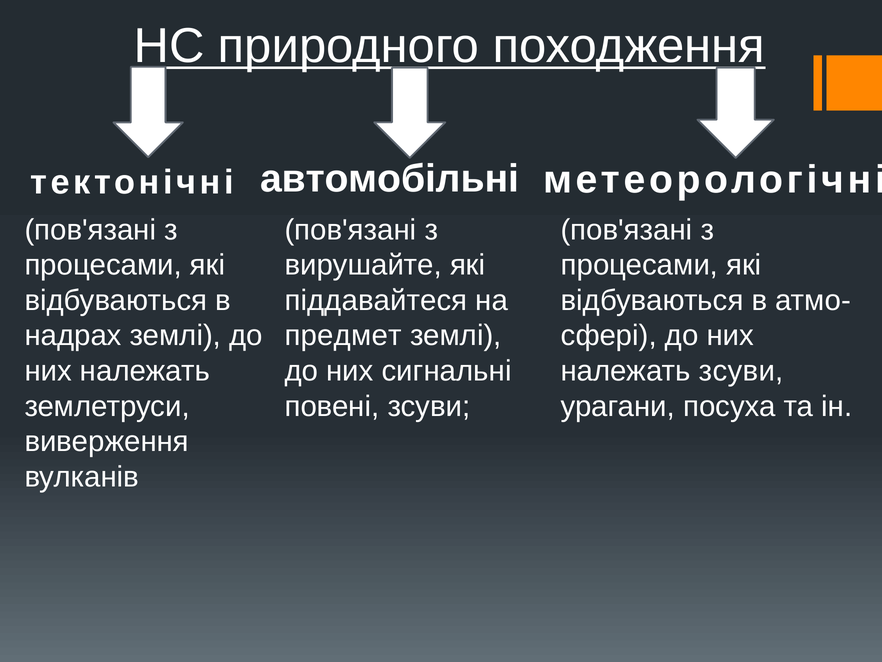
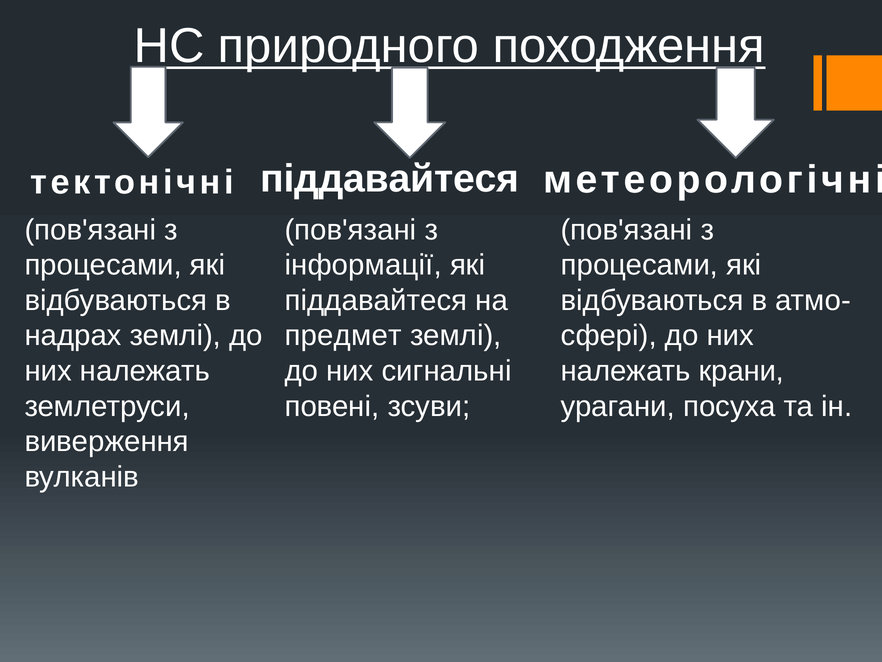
тектонічні автомобільні: автомобільні -> піддавайтеся (390, 178)
вирушайте: вирушайте -> інформації (363, 265)
належать зсуви: зсуви -> крани (741, 371)
